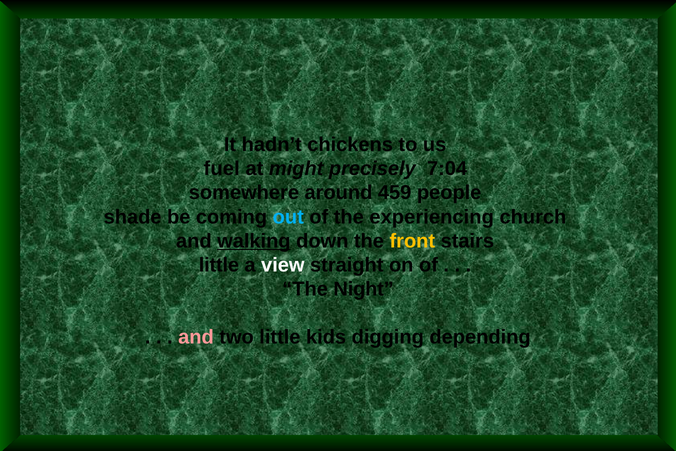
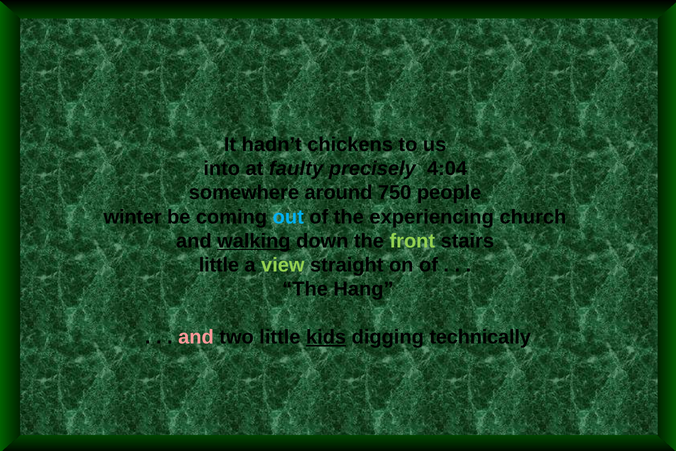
fuel: fuel -> into (222, 169)
might: might -> faulty (296, 169)
7:04: 7:04 -> 4:04 (447, 169)
459: 459 -> 750 (395, 193)
shade: shade -> winter (133, 217)
front colour: yellow -> light green (412, 241)
view colour: white -> light green (283, 265)
Night: Night -> Hang (364, 289)
kids underline: none -> present (326, 337)
depending: depending -> technically (480, 337)
